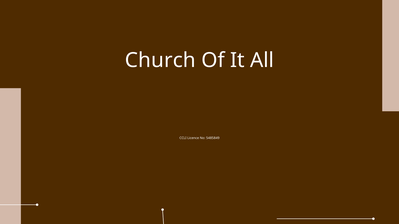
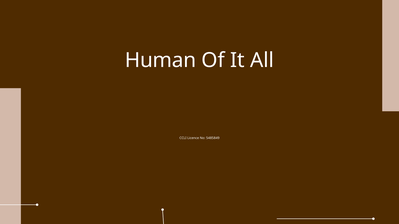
Church: Church -> Human (161, 60)
